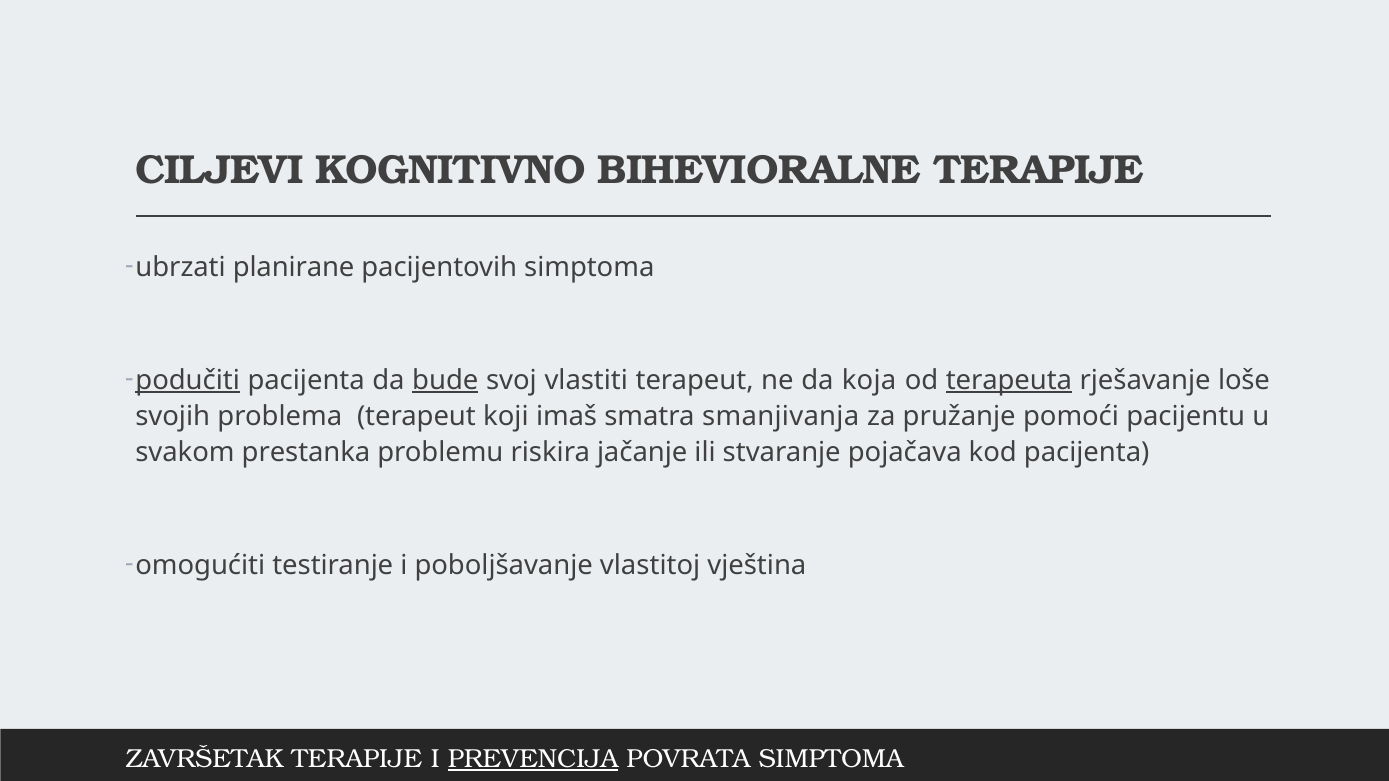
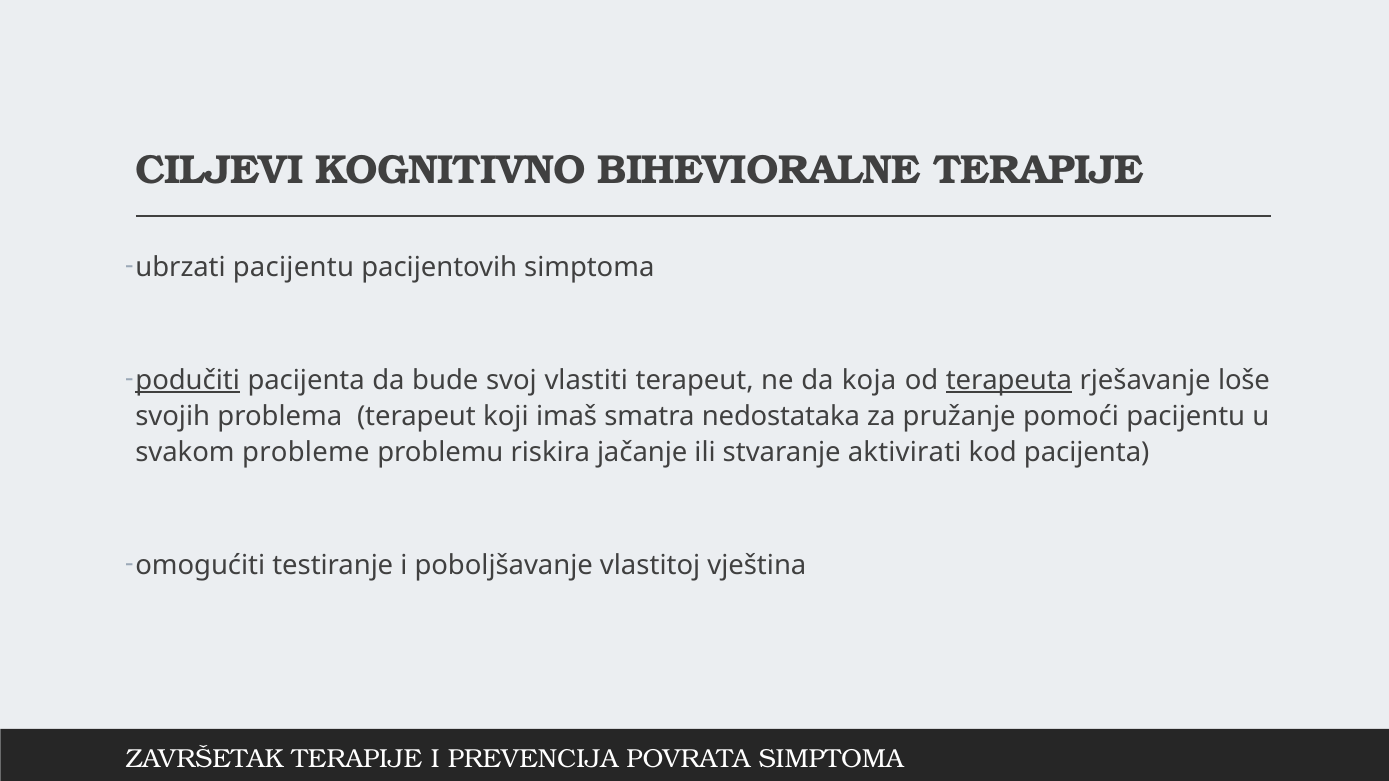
ubrzati planirane: planirane -> pacijentu (293, 267)
bude underline: present -> none (445, 380)
smanjivanja: smanjivanja -> nedostataka (781, 416)
prestanka: prestanka -> probleme (306, 453)
pojačava: pojačava -> aktivirati (905, 453)
PREVENCIJA underline: present -> none (533, 759)
